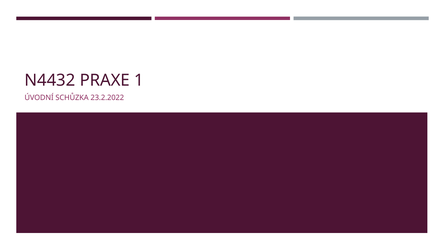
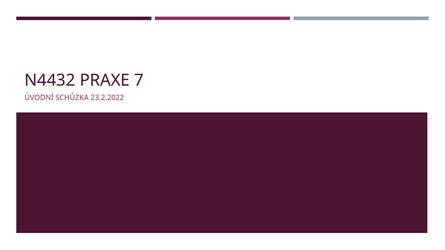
1: 1 -> 7 (139, 81)
